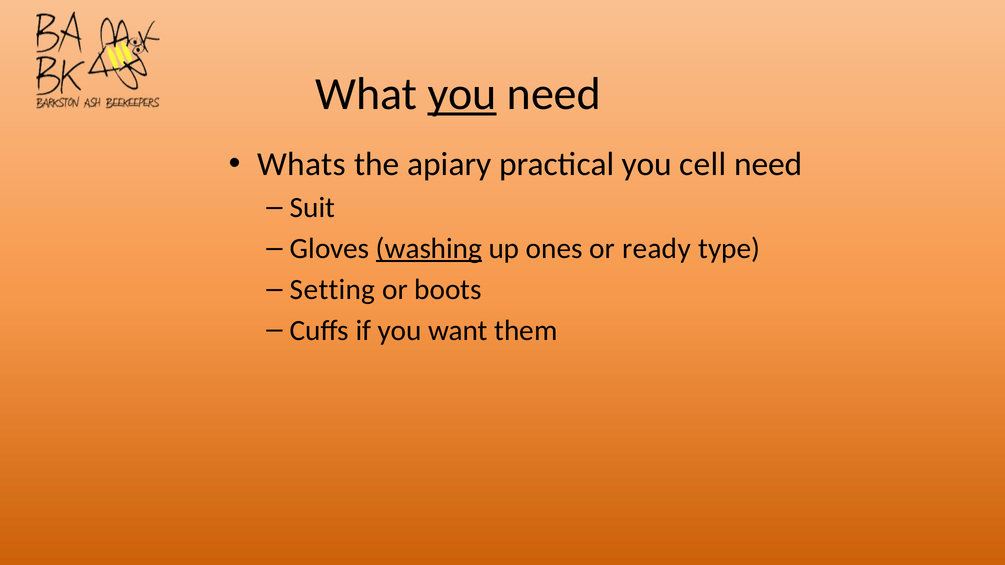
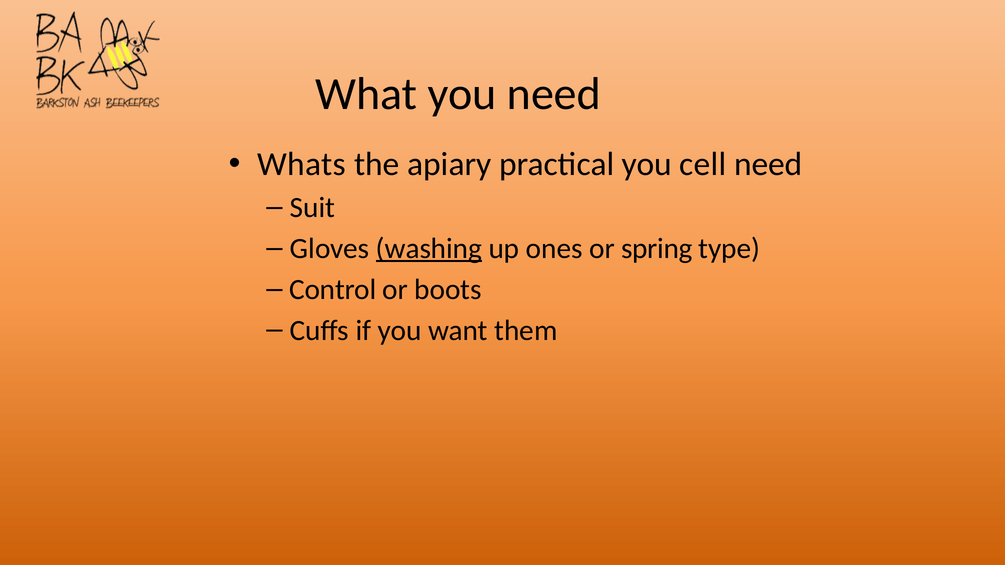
you underline: present -> none (462, 94)
ready: ready -> spring (657, 249)
Setting: Setting -> Control (333, 290)
